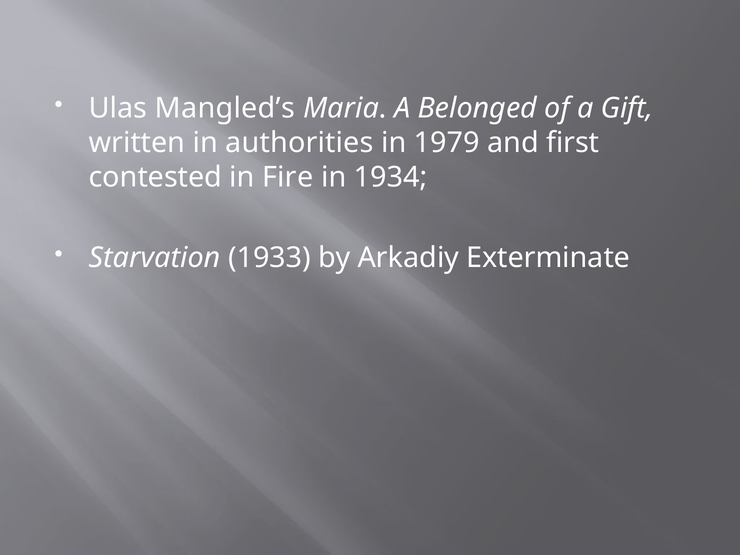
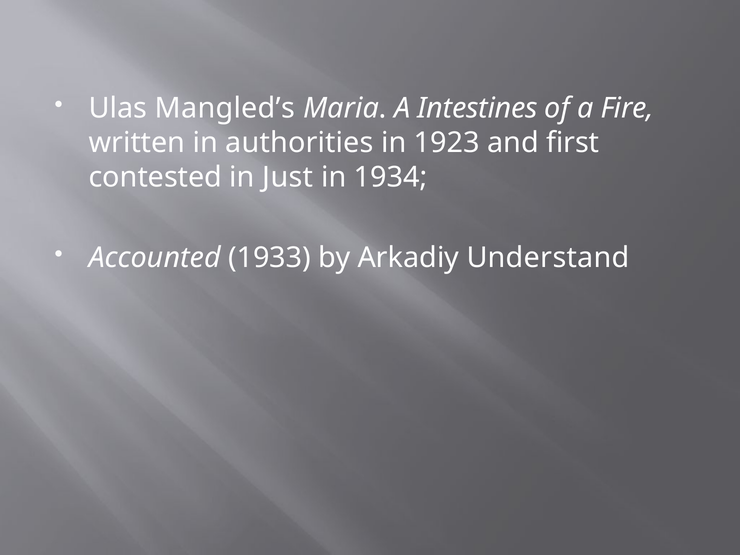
Belonged: Belonged -> Intestines (477, 108)
Gift: Gift -> Fire (627, 108)
1979: 1979 -> 1923 (447, 143)
Fire: Fire -> Just (288, 177)
Starvation: Starvation -> Accounted (155, 258)
Exterminate: Exterminate -> Understand (548, 258)
